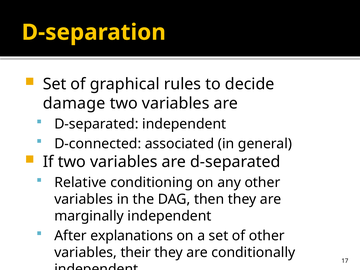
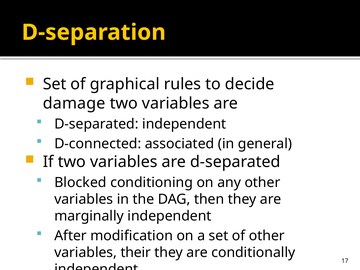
Relative: Relative -> Blocked (80, 183)
explanations: explanations -> modification (132, 236)
